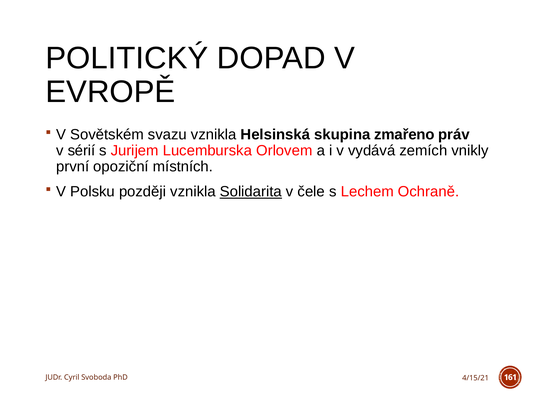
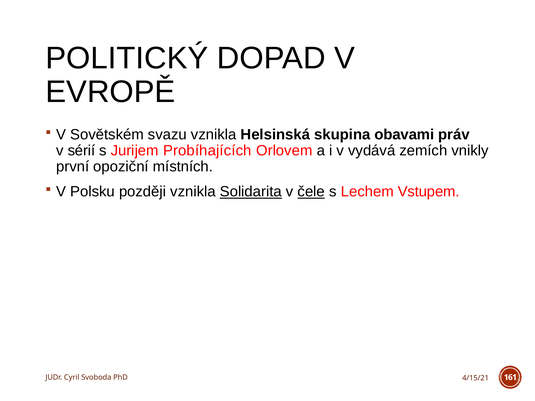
zmařeno: zmařeno -> obavami (404, 135)
Lucemburska: Lucemburska -> Probíhajících (207, 151)
čele underline: none -> present (311, 192)
Ochraně: Ochraně -> Vstupem (429, 192)
